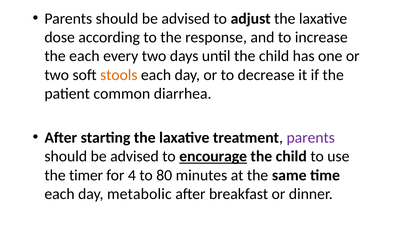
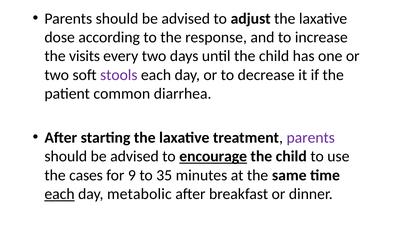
the each: each -> visits (85, 56)
stools colour: orange -> purple (119, 75)
timer: timer -> cases (86, 175)
4: 4 -> 9 (132, 175)
80: 80 -> 35 (164, 175)
each underline: none -> present (60, 194)
